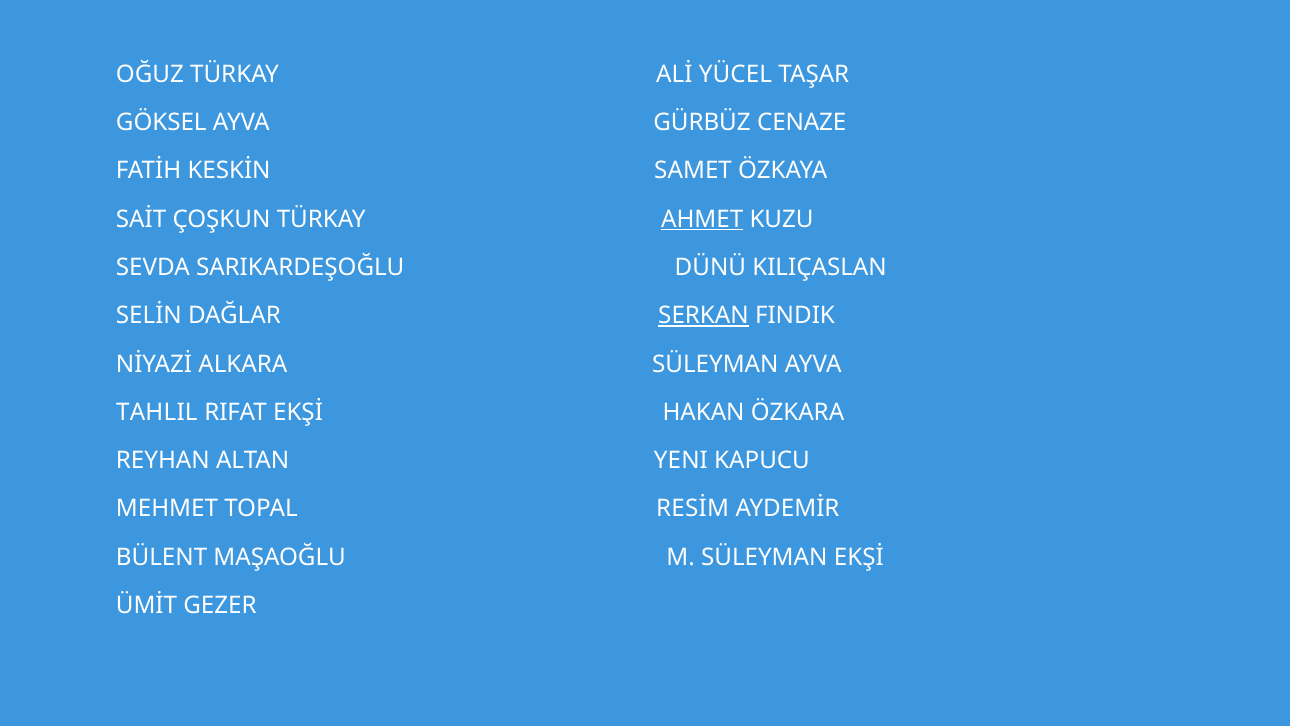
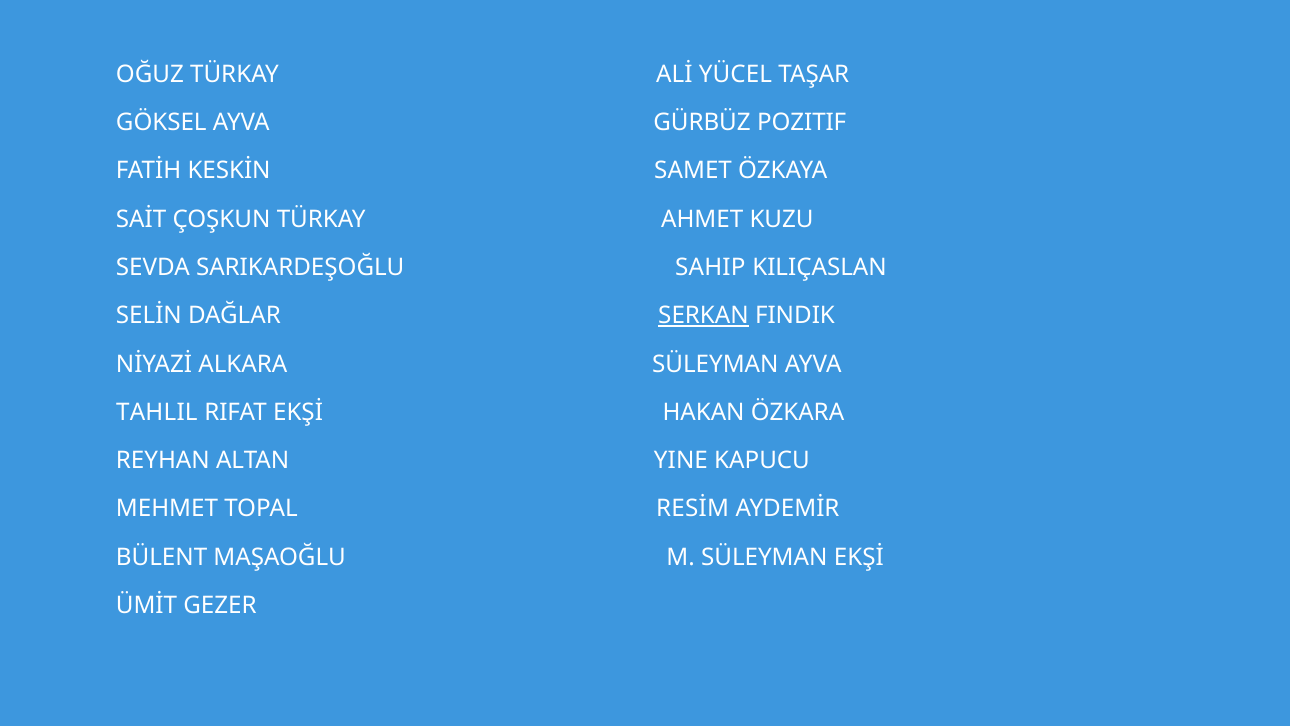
CENAZE: CENAZE -> POZITIF (802, 123)
AHMET underline: present -> none (702, 219)
DÜNÜ: DÜNÜ -> SAHIP (710, 267)
YENI: YENI -> YINE (681, 460)
